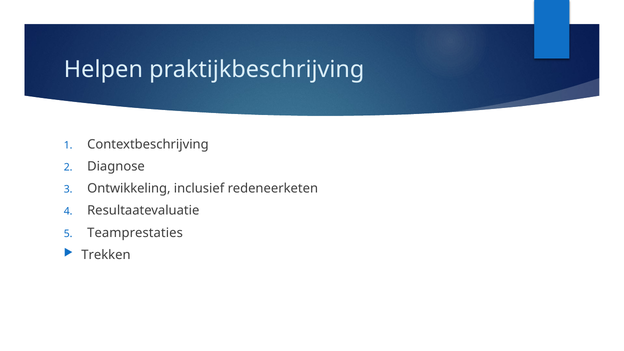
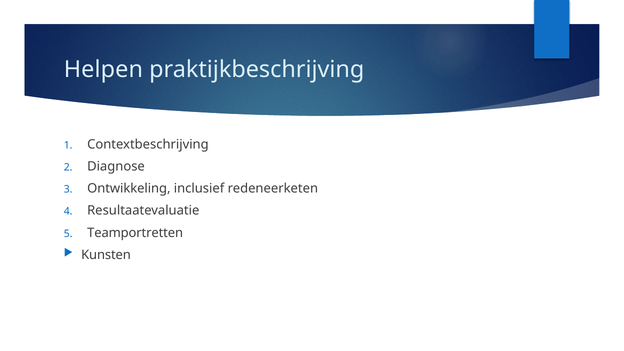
Teamprestaties: Teamprestaties -> Teamportretten (135, 233)
Trekken: Trekken -> Kunsten (106, 255)
